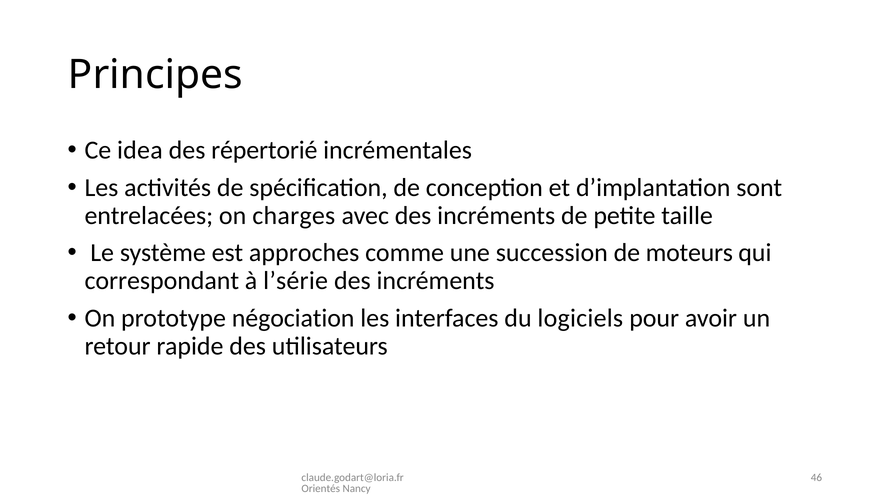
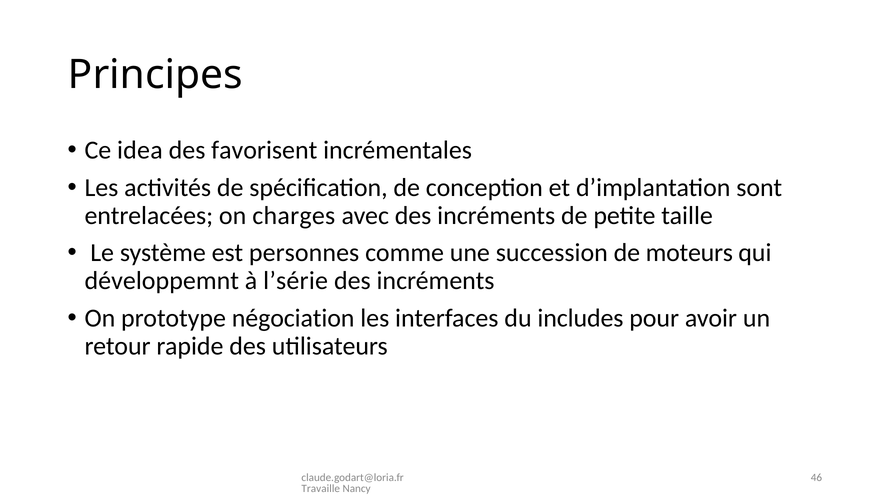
répertorié: répertorié -> favorisent (264, 150)
approches: approches -> personnes (304, 253)
correspondant: correspondant -> développemnt (162, 281)
logiciels: logiciels -> includes (580, 319)
Orientés: Orientés -> Travaille (321, 489)
